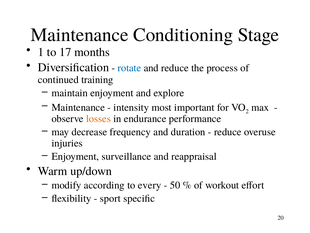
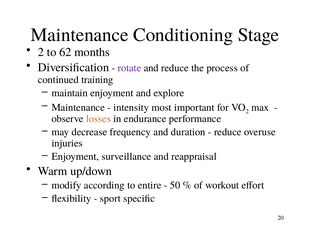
1: 1 -> 2 (41, 52)
17: 17 -> 62 (65, 52)
rotate colour: blue -> purple (129, 68)
every: every -> entire (150, 185)
